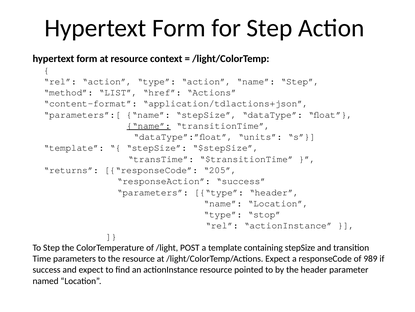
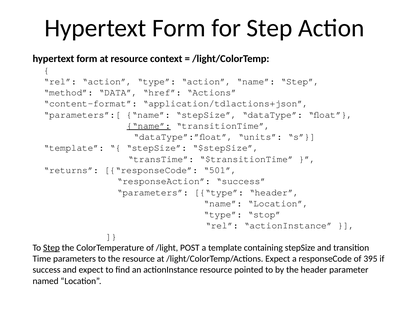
LIST: LIST -> DATA (118, 92)
205: 205 -> 501 (220, 170)
Step underline: none -> present (51, 247)
989: 989 -> 395 (370, 258)
